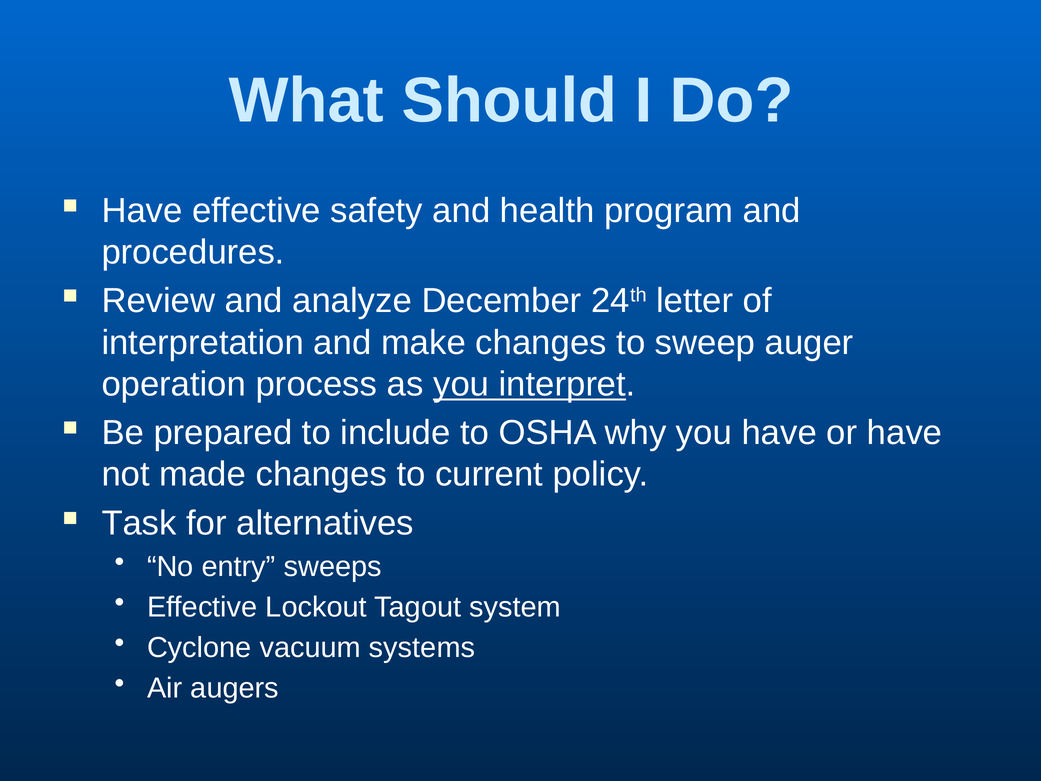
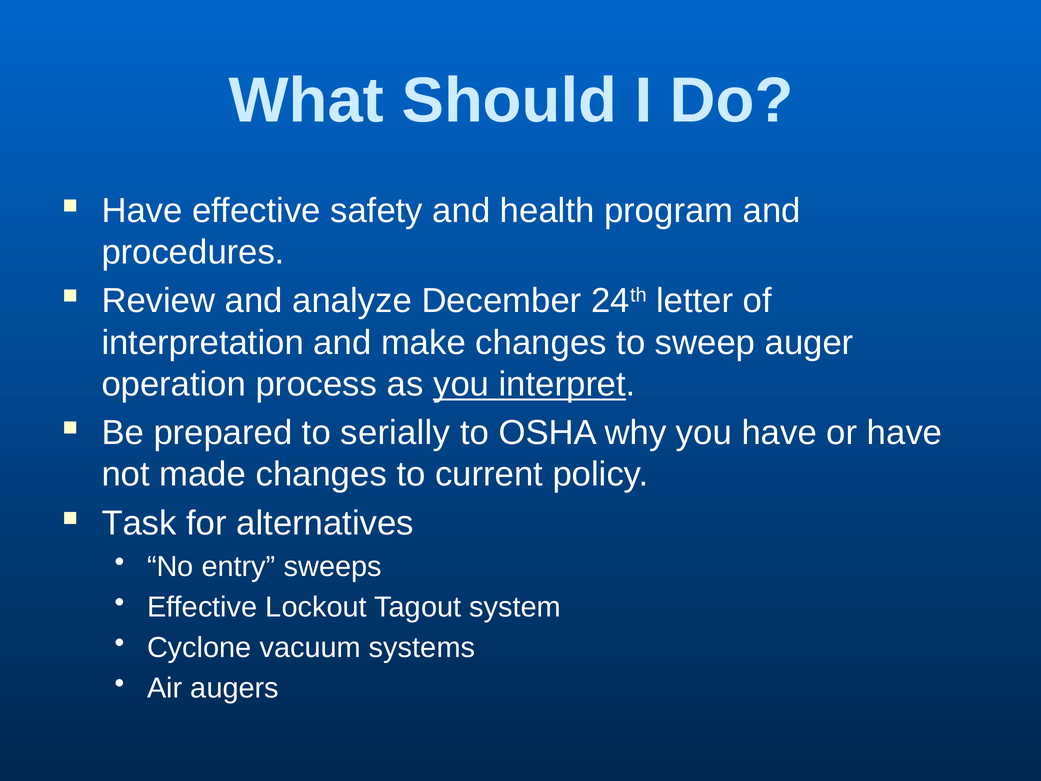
include: include -> serially (395, 433)
